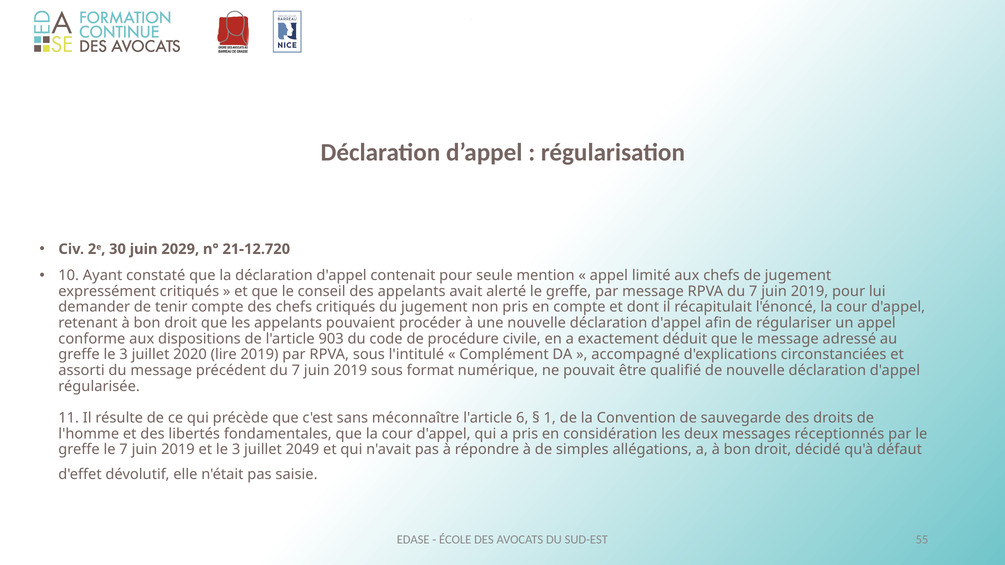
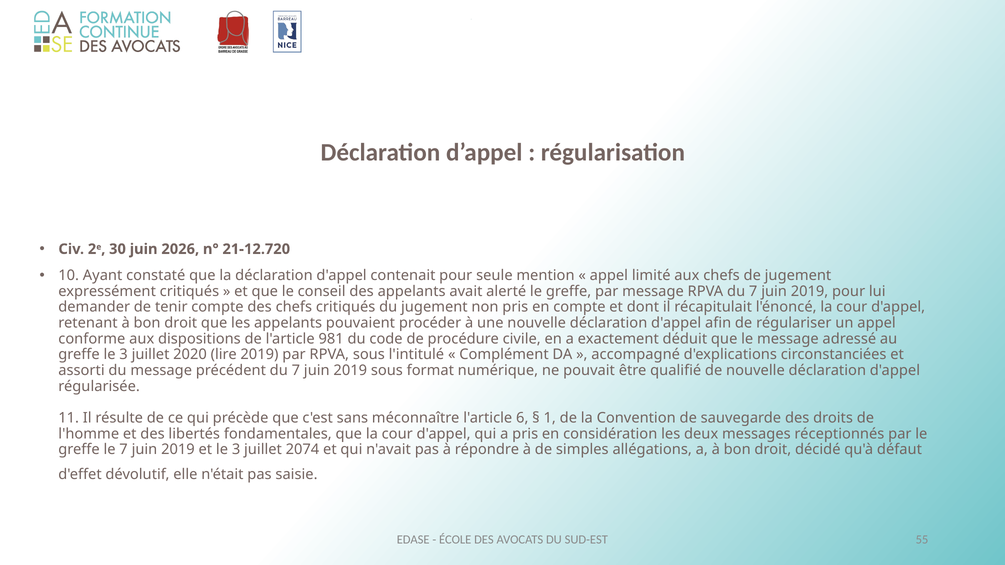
2029: 2029 -> 2026 (180, 249)
903: 903 -> 981 (331, 339)
2049: 2049 -> 2074 (302, 450)
